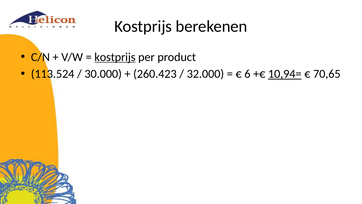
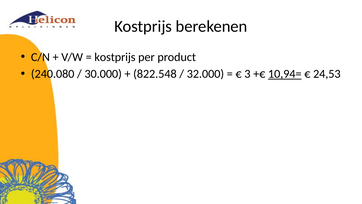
kostprijs underline: present -> none (115, 57)
113.524: 113.524 -> 240.080 (53, 74)
260.423: 260.423 -> 822.548 (155, 74)
6: 6 -> 3 (247, 74)
70,65: 70,65 -> 24,53 (327, 74)
